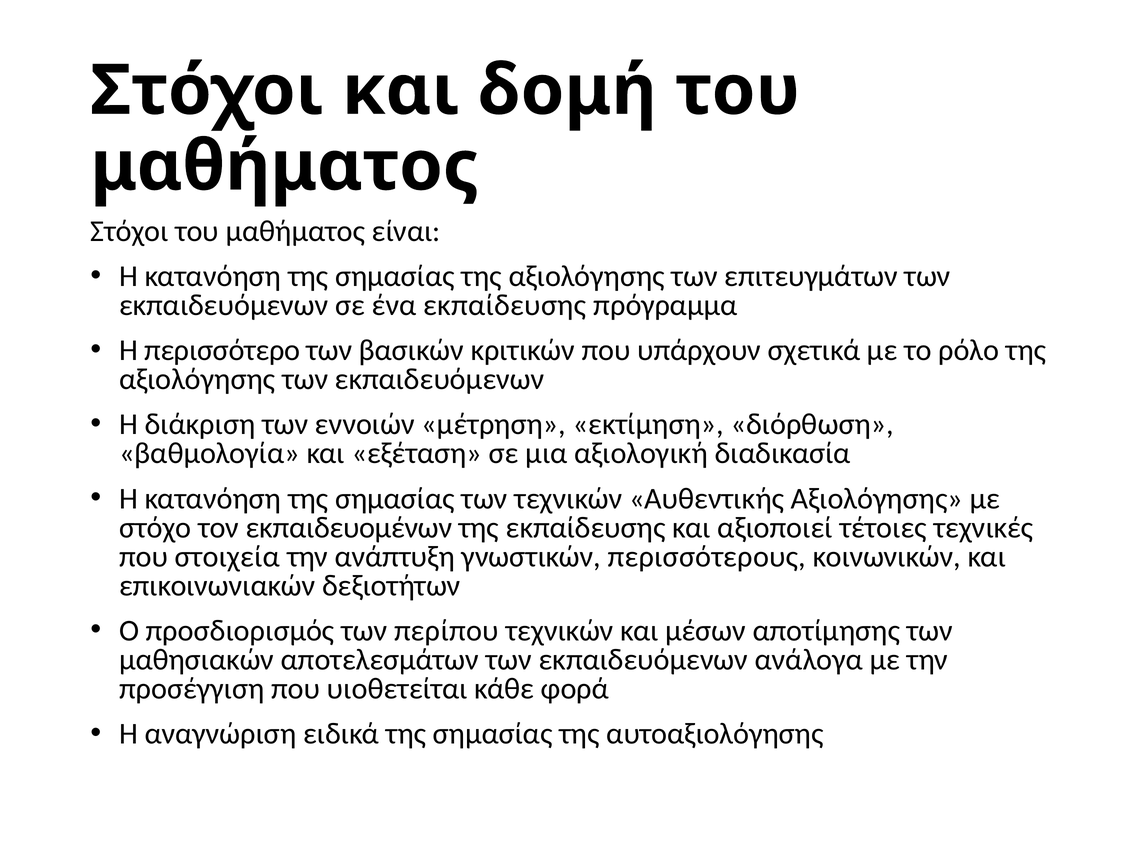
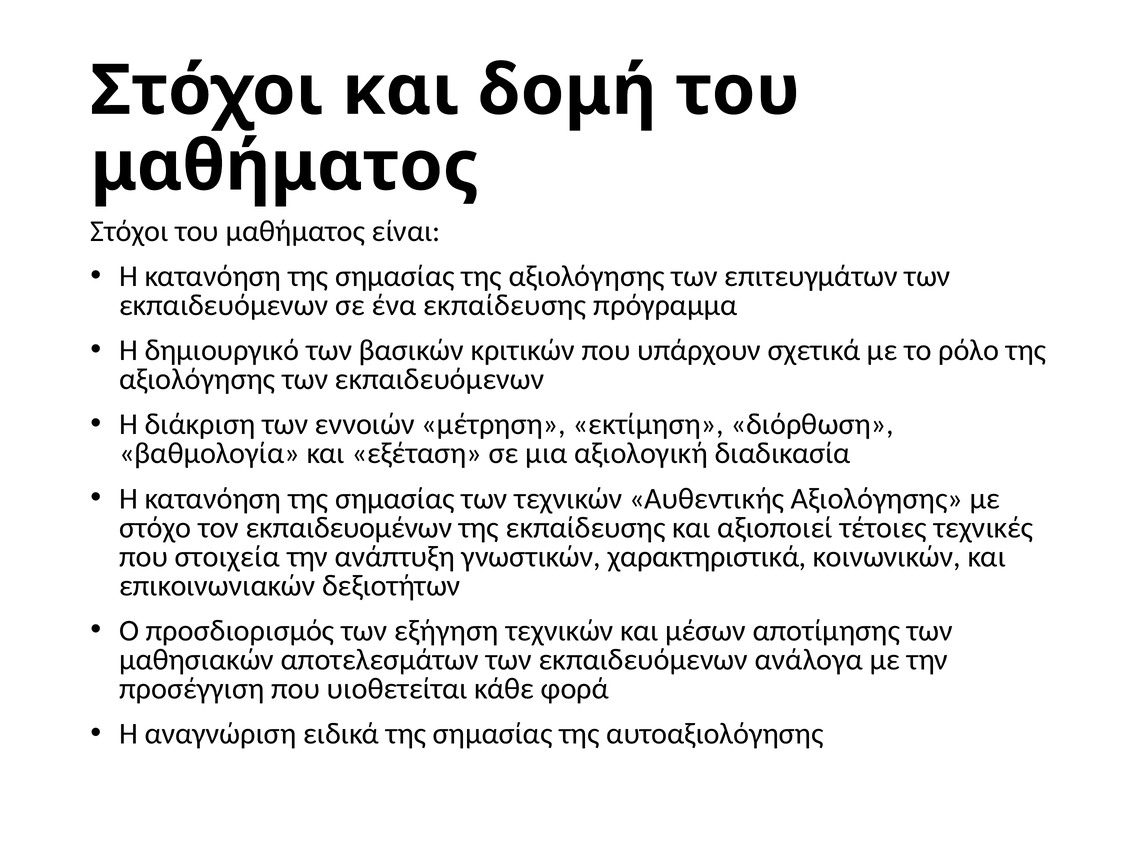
περισσότερο: περισσότερο -> δημιουργικό (222, 350)
περισσότερους: περισσότερους -> χαρακτηριστικά (707, 557)
περίπου: περίπου -> εξήγηση (446, 631)
